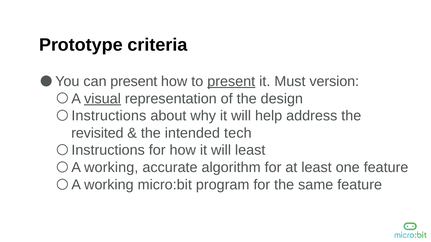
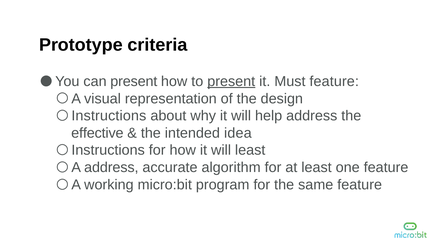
Must version: version -> feature (334, 82)
visual underline: present -> none (102, 99)
revisited: revisited -> effective (97, 133)
tech: tech -> idea (238, 133)
working: working -> address (111, 168)
